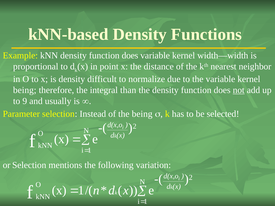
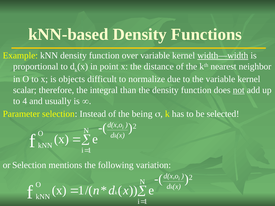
kNN density function does: does -> over (130, 56)
width—width underline: none -> present (223, 56)
is density: density -> objects (72, 79)
being: being -> scalar (25, 90)
9: 9 -> 4 (25, 101)
